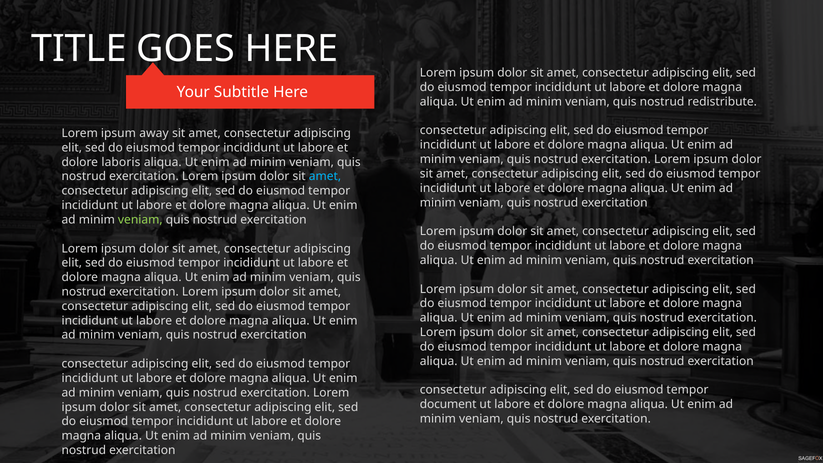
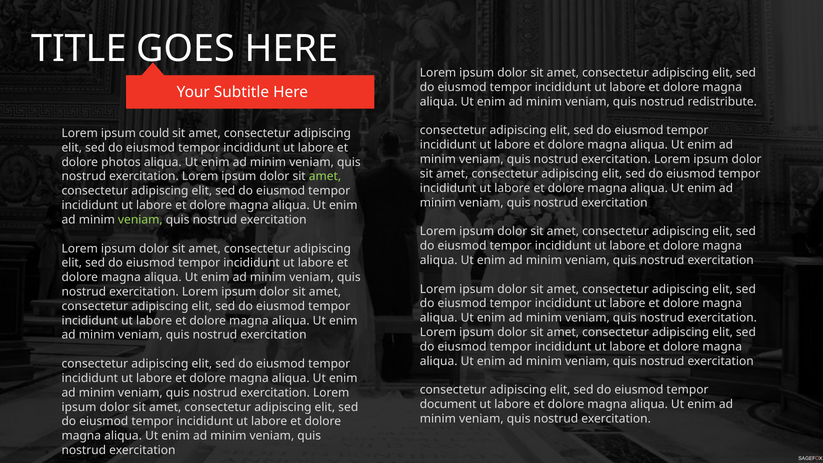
away: away -> could (154, 133)
laboris: laboris -> photos (121, 162)
amet colour: light blue -> light green (325, 176)
